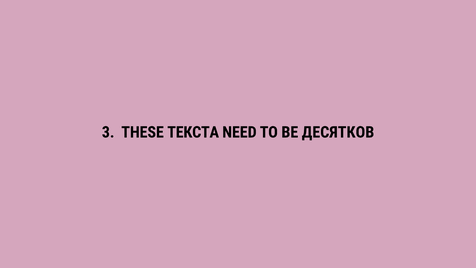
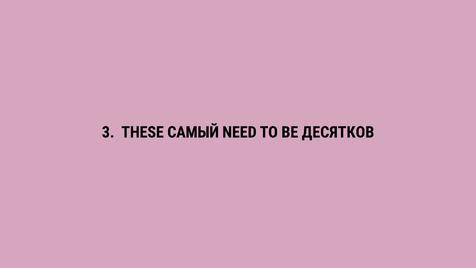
ТЕКСТА: ТЕКСТА -> САМЫЙ (193, 132)
